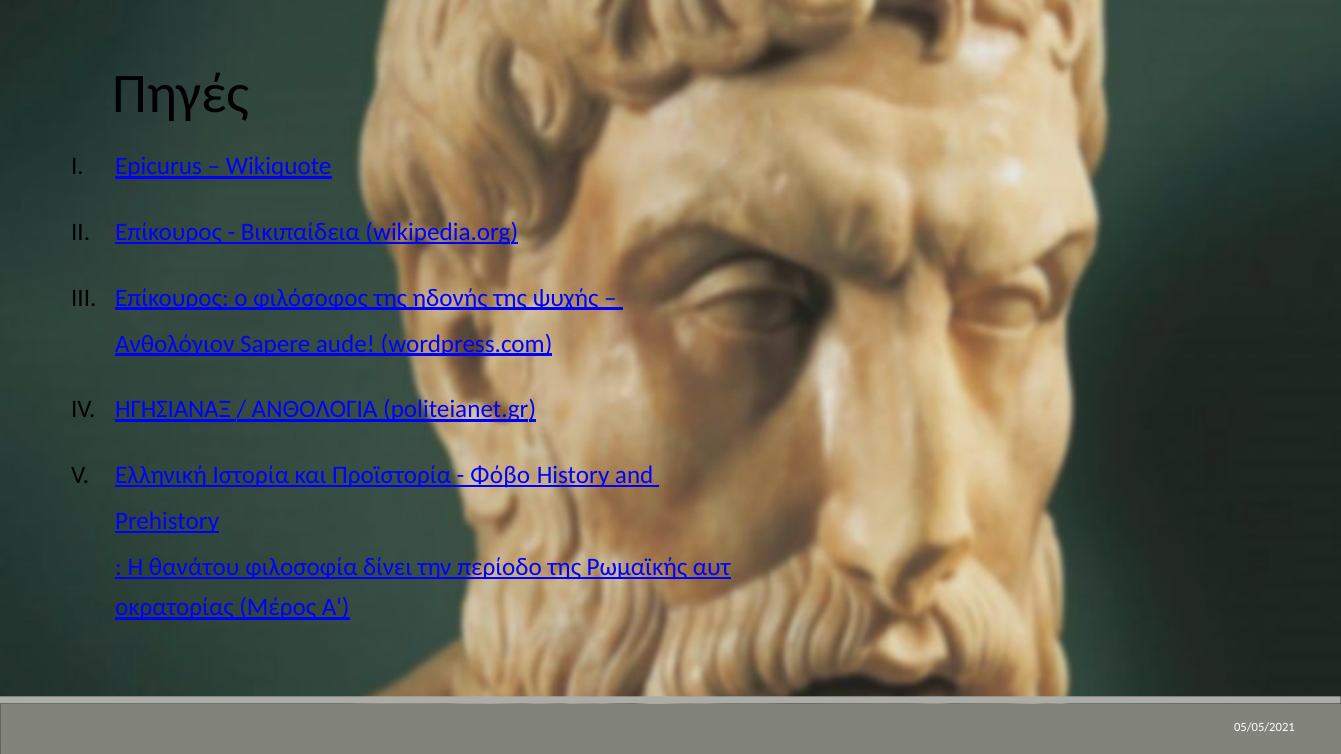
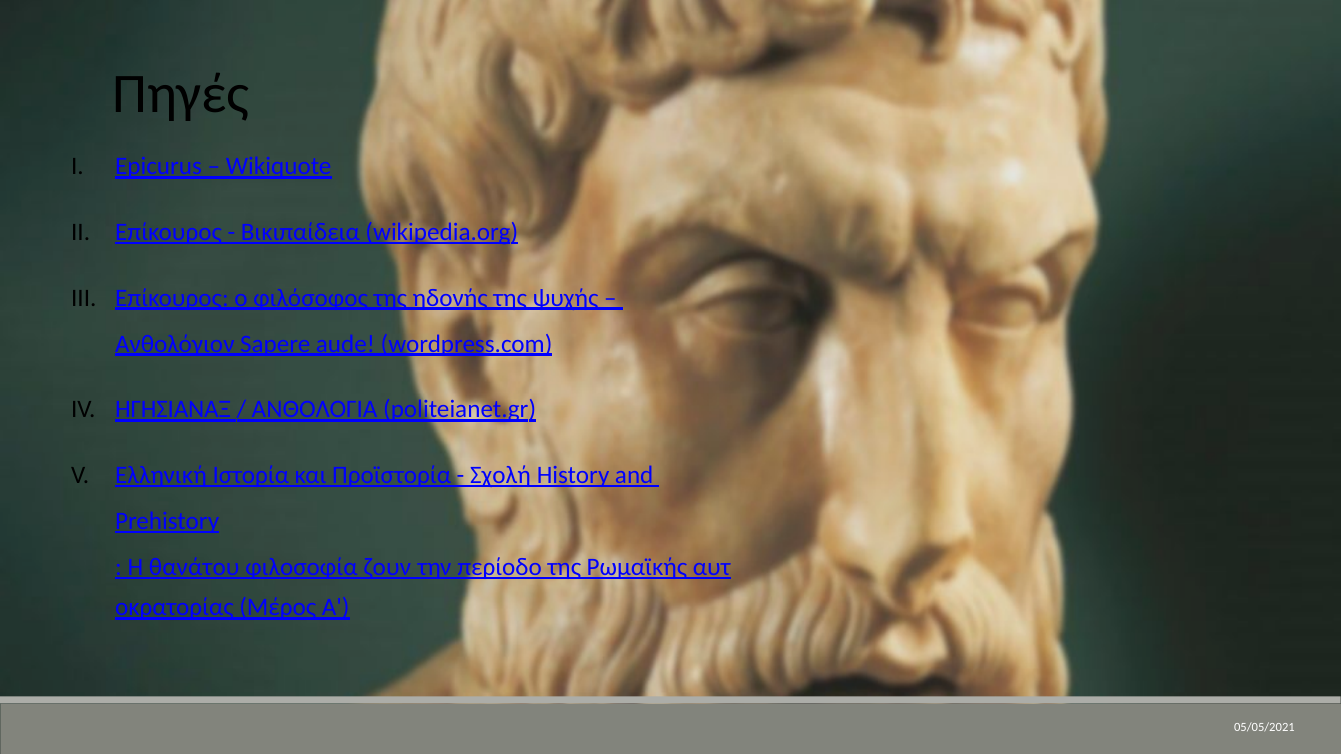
Φόβο: Φόβο -> Σχολή (500, 475)
δίνει: δίνει -> ζουν (387, 567)
